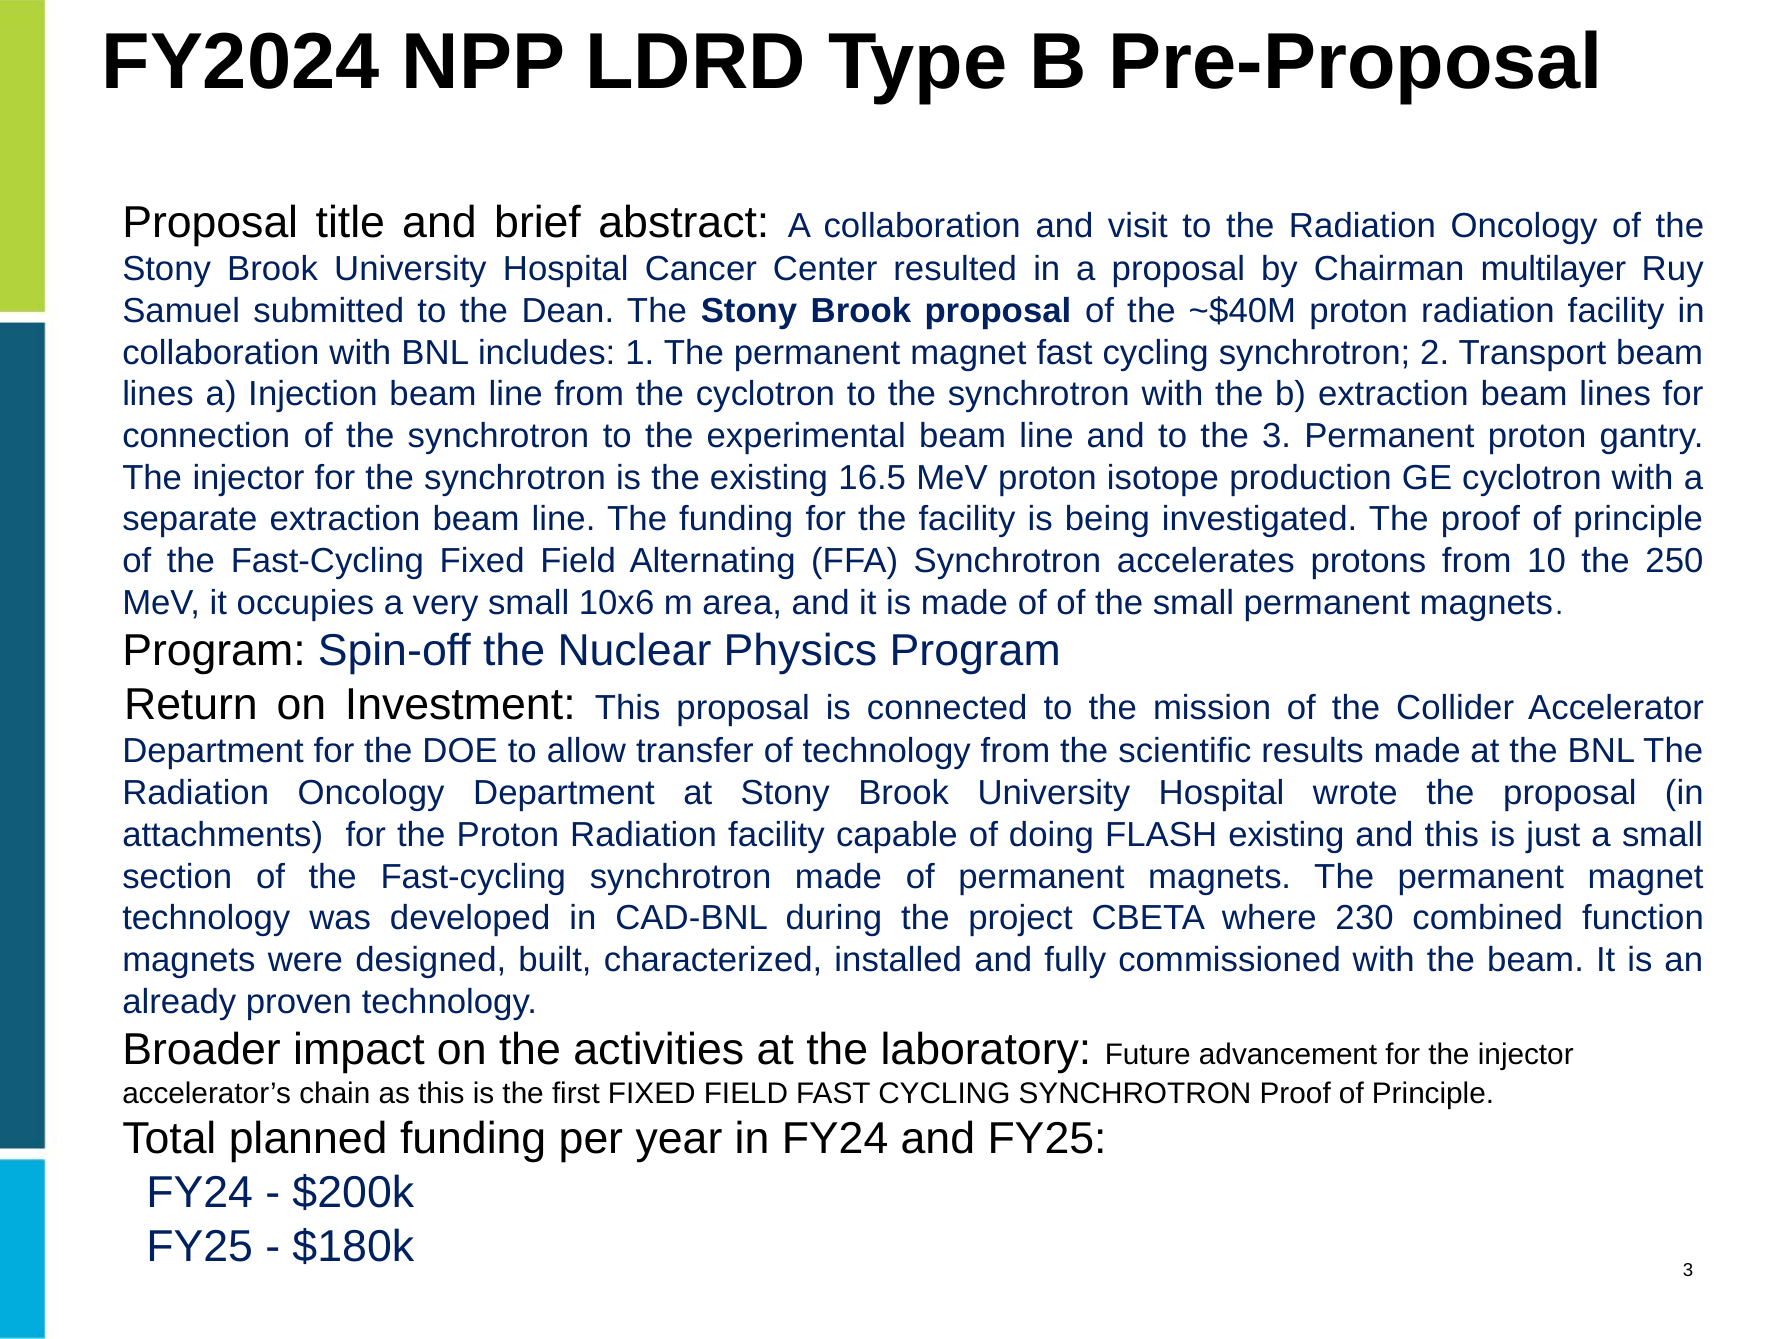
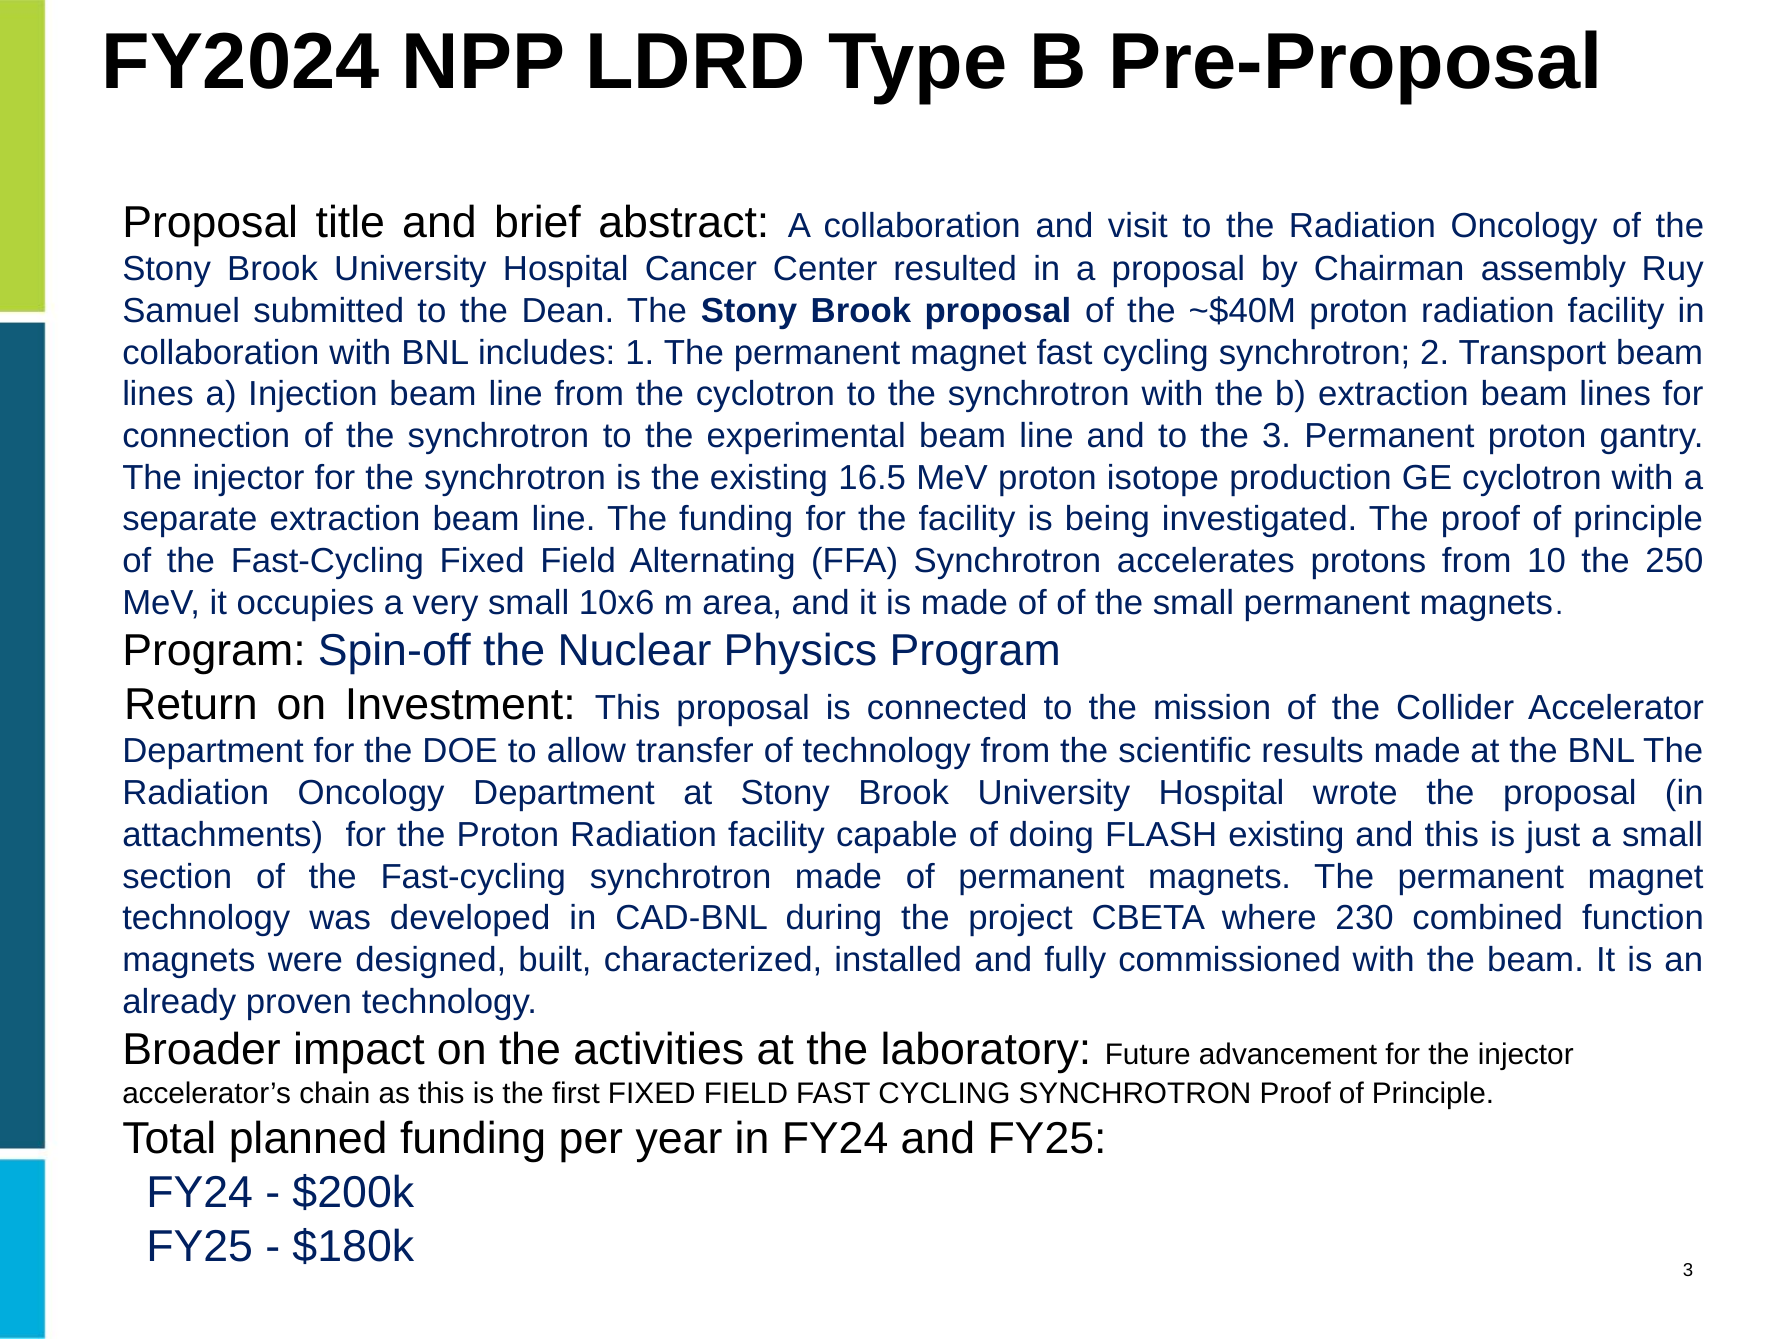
multilayer: multilayer -> assembly (1553, 269)
